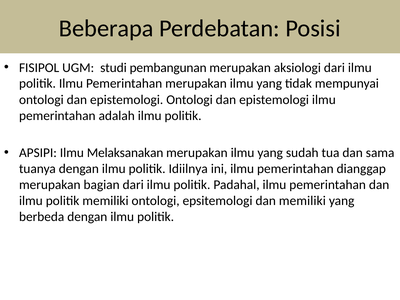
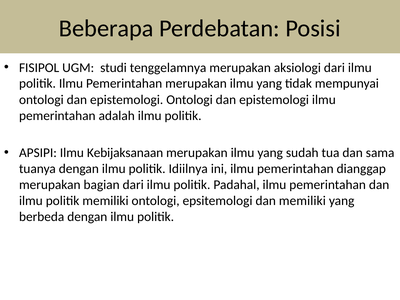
pembangunan: pembangunan -> tenggelamnya (168, 68)
Melaksanakan: Melaksanakan -> Kebijaksanaan (125, 153)
